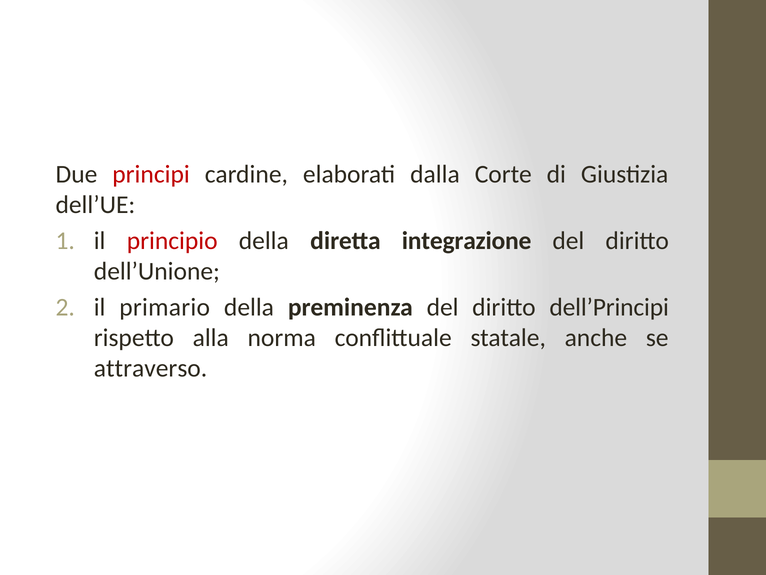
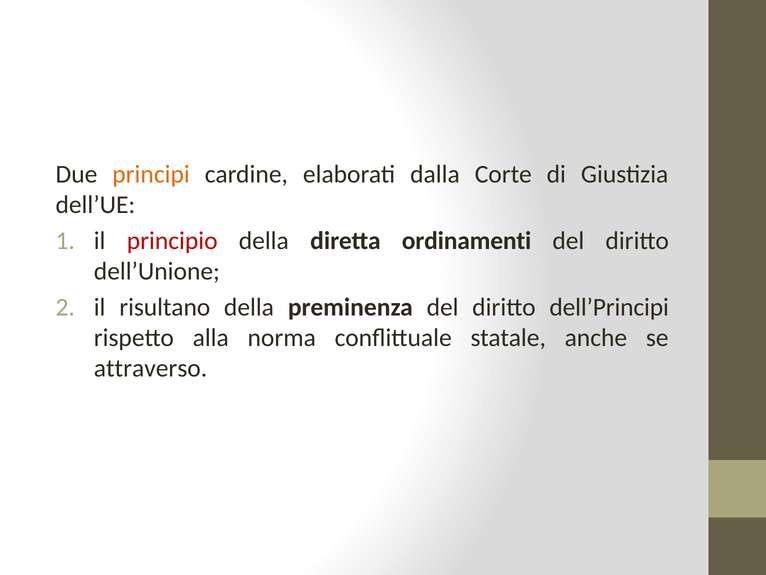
principi colour: red -> orange (151, 174)
integrazione: integrazione -> ordinamenti (467, 241)
primario: primario -> risultano (165, 307)
